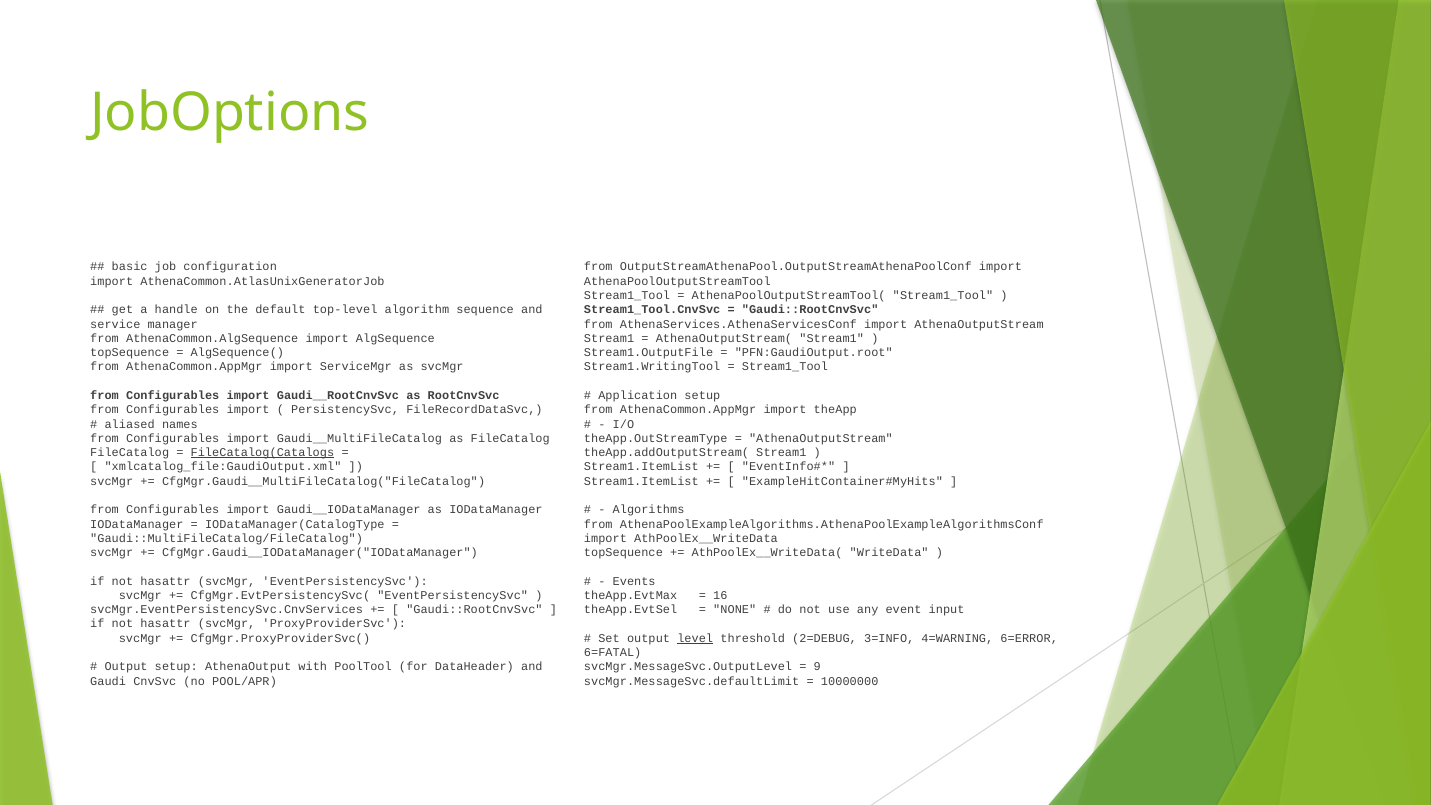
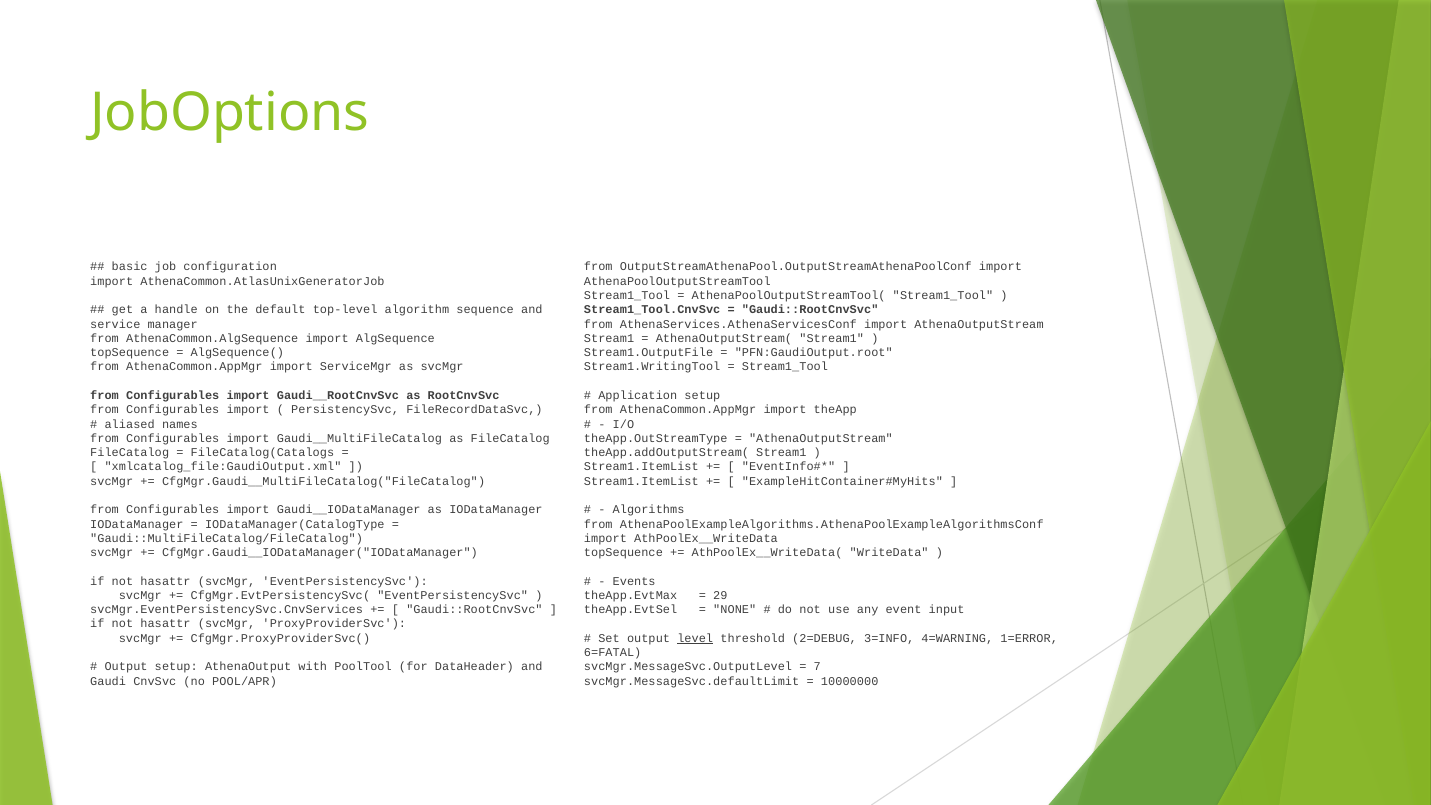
FileCatalog(Catalogs underline: present -> none (262, 453)
16: 16 -> 29 (720, 595)
6=ERROR: 6=ERROR -> 1=ERROR (1029, 638)
9: 9 -> 7 (817, 667)
